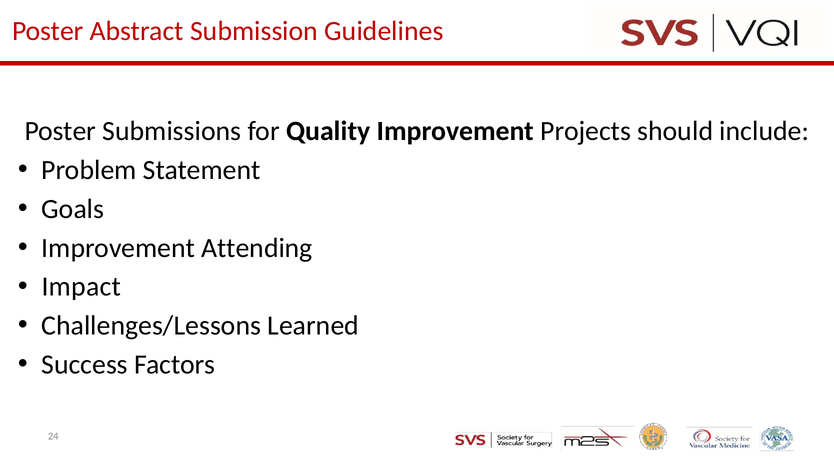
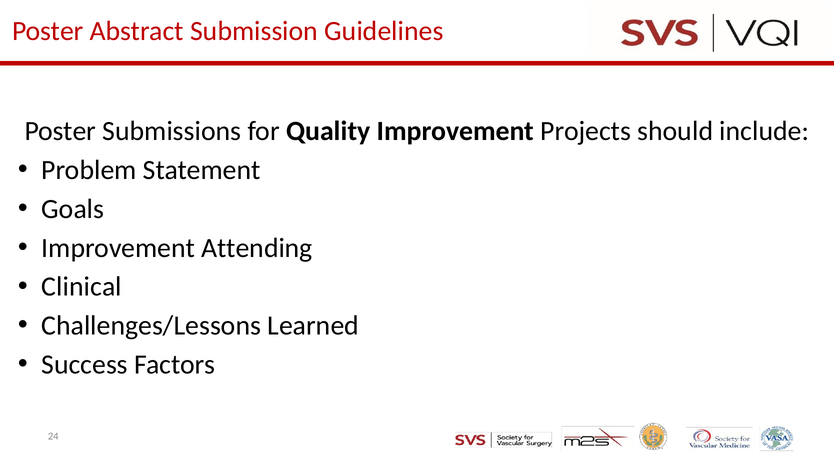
Impact: Impact -> Clinical (82, 287)
